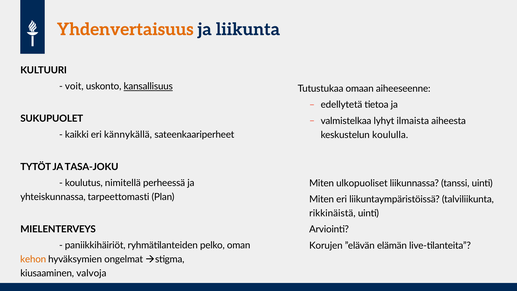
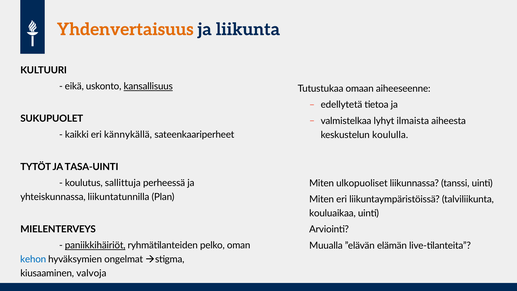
voit: voit -> eikä (74, 86)
TASA-JOKU: TASA-JOKU -> TASA-UINTI (92, 167)
nimitellä: nimitellä -> sallittuja (123, 183)
tarpeettomasti: tarpeettomasti -> liikuntatunnilla (119, 197)
rikkinäistä: rikkinäistä -> kouluaikaa (332, 213)
paniikkihäiriöt underline: none -> present (95, 245)
Korujen: Korujen -> Muualla (326, 245)
kehon colour: orange -> blue (33, 259)
